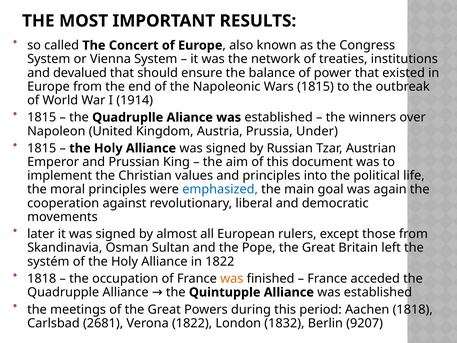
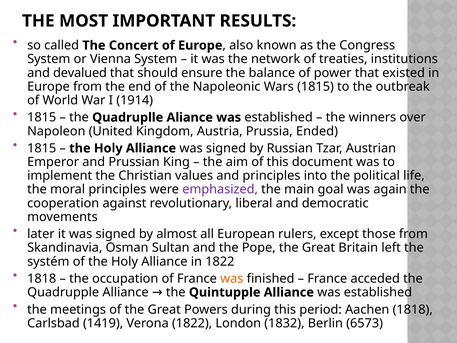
Under: Under -> Ended (317, 131)
emphasized colour: blue -> purple (220, 189)
2681: 2681 -> 1419 (103, 323)
9207: 9207 -> 6573 (365, 323)
